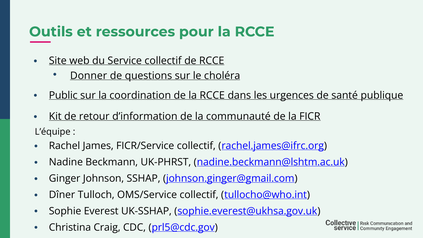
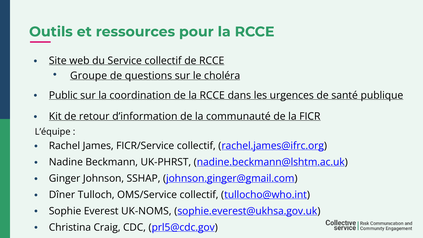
Donner: Donner -> Groupe (89, 76)
UK-SSHAP: UK-SSHAP -> UK-NOMS (146, 211)
